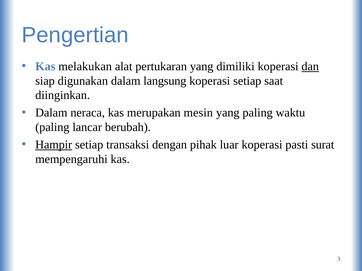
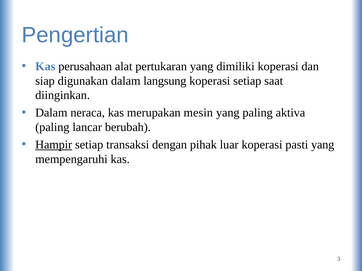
melakukan: melakukan -> perusahaan (85, 66)
dan underline: present -> none (310, 66)
waktu: waktu -> aktiva (290, 113)
pasti surat: surat -> yang (323, 145)
